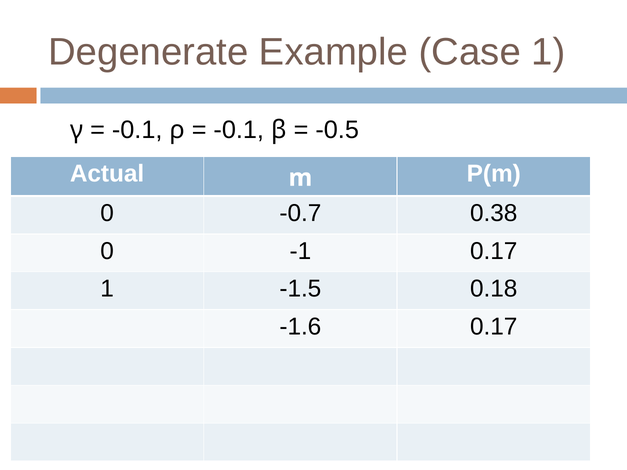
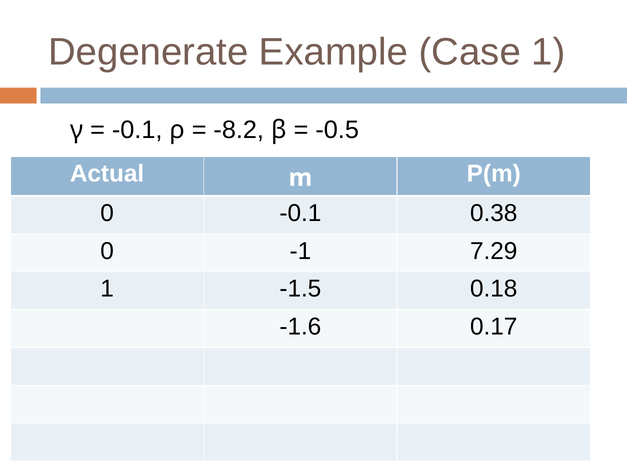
-0.1: -0.1 -> -8.2 (239, 130)
0 -0.7: -0.7 -> -0.1 (300, 213)
-1 0.17: 0.17 -> 7.29 (494, 251)
